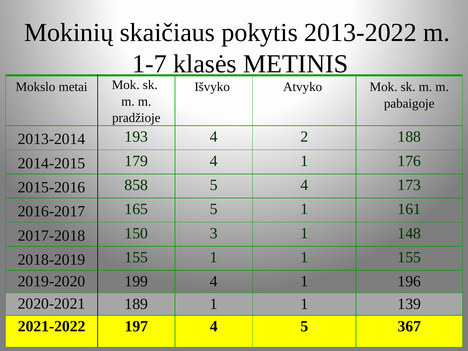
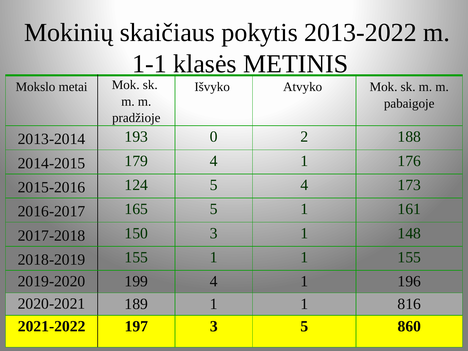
1-7: 1-7 -> 1-1 (150, 64)
193 4: 4 -> 0 (214, 137)
858: 858 -> 124 (136, 185)
139: 139 -> 816 (409, 304)
197 4: 4 -> 3 (214, 326)
367: 367 -> 860 (409, 326)
